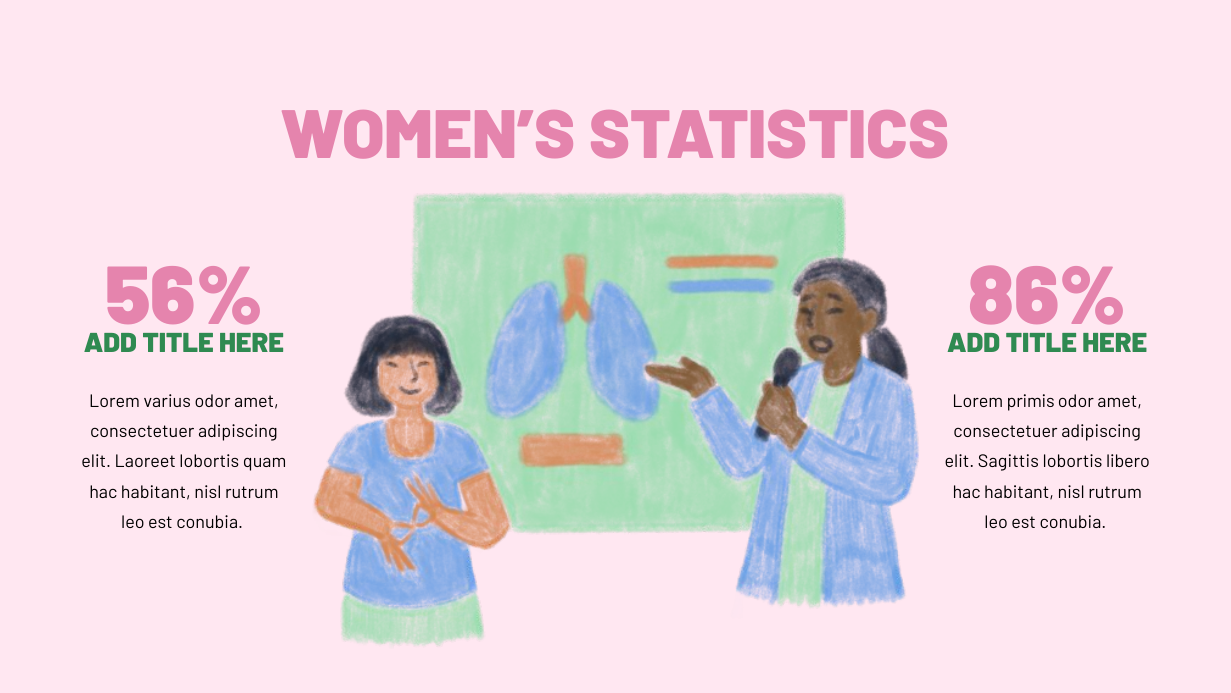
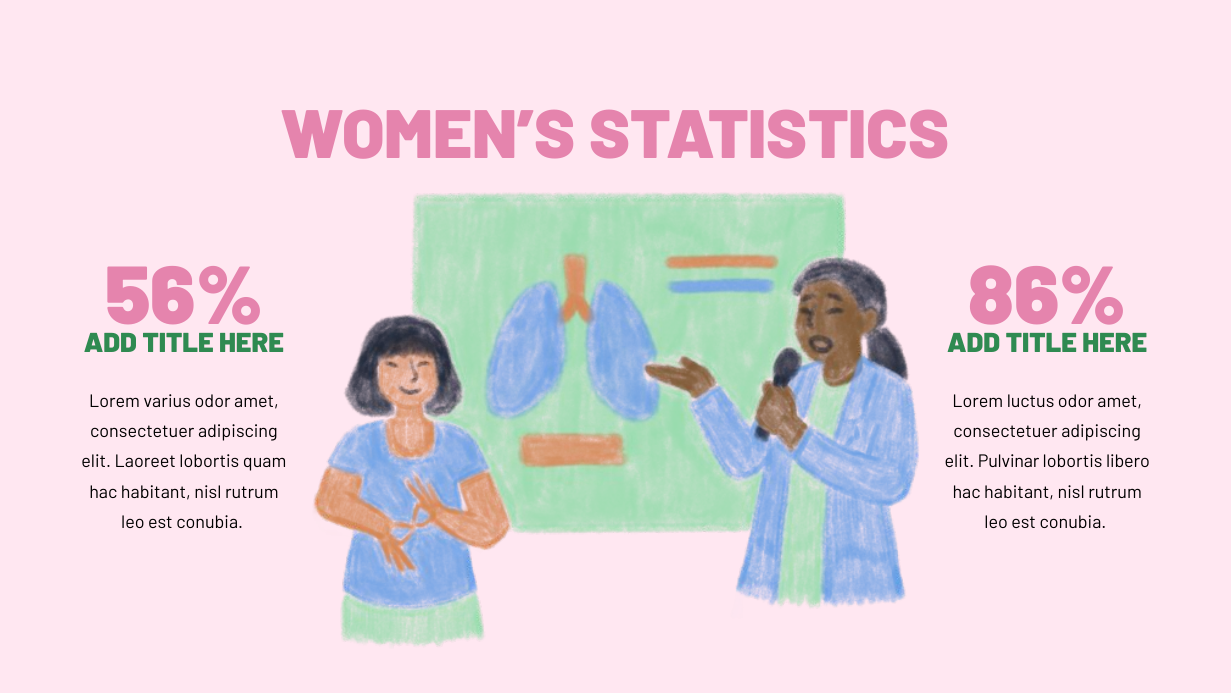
primis: primis -> luctus (1031, 401)
Sagittis: Sagittis -> Pulvinar (1009, 462)
